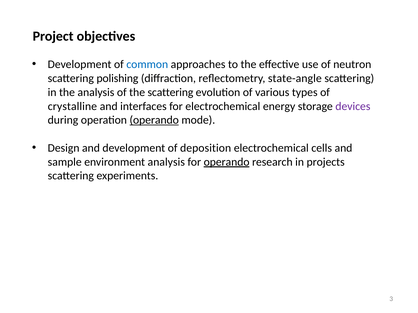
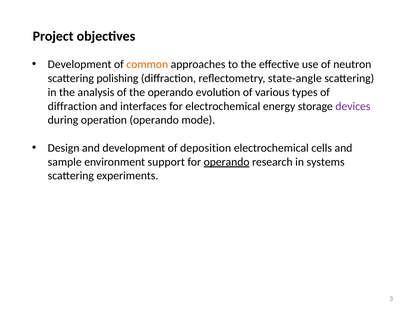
common colour: blue -> orange (147, 65)
the scattering: scattering -> operando (170, 92)
crystalline: crystalline -> diffraction (72, 106)
operando underline: present -> none (154, 120)
environment analysis: analysis -> support (166, 162)
projects: projects -> systems (326, 162)
